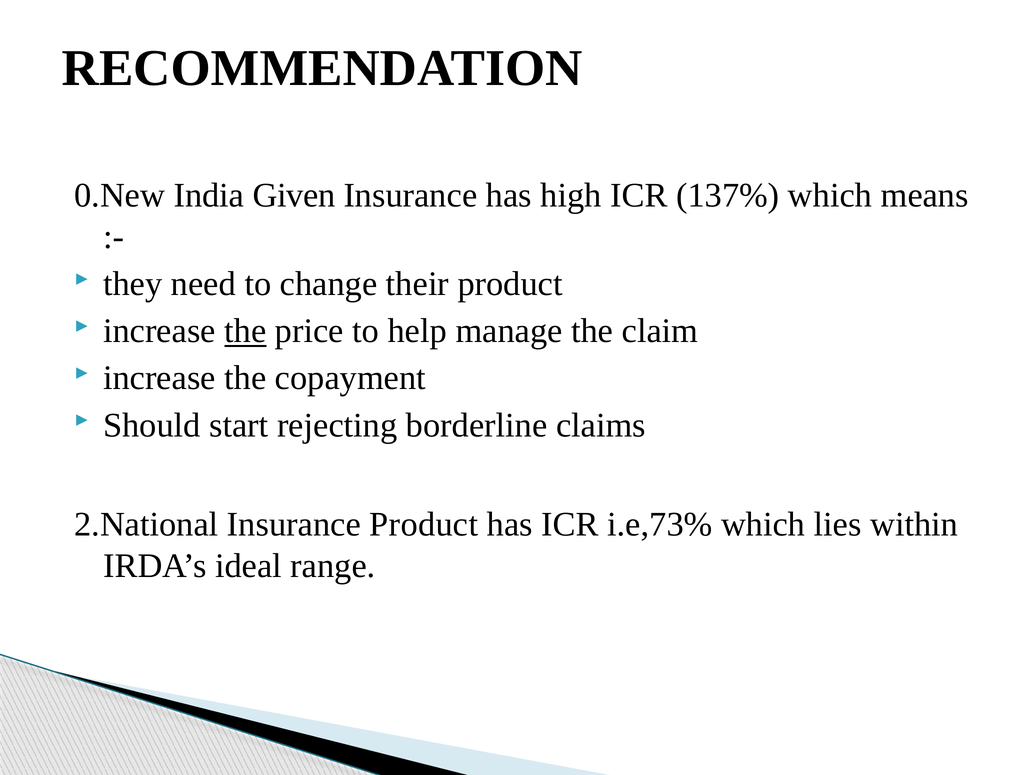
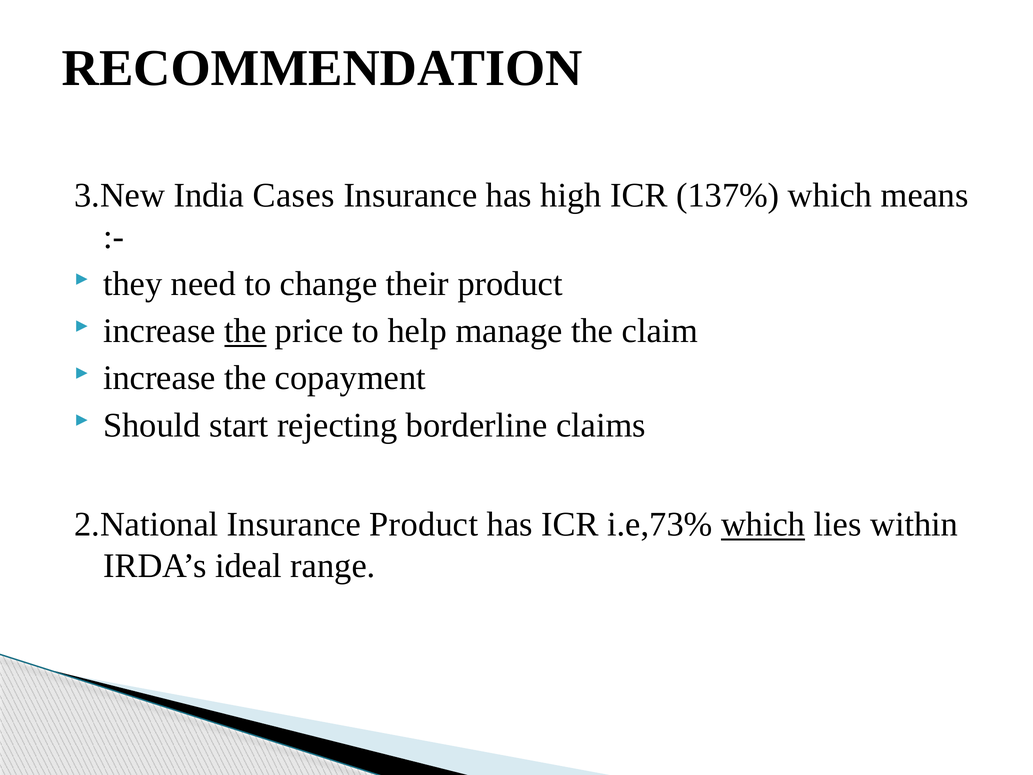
0.New: 0.New -> 3.New (120, 196)
Given: Given -> Cases (294, 196)
which underline: none -> present (763, 524)
